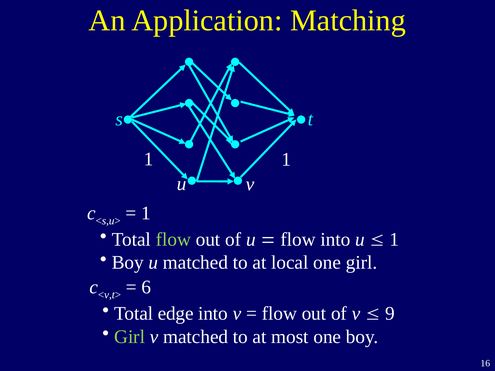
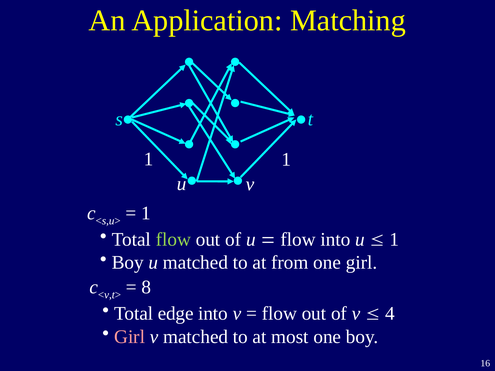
local: local -> from (290, 263)
6: 6 -> 8 (146, 288)
9: 9 -> 4 (390, 314)
Girl colour: light green -> pink (130, 337)
